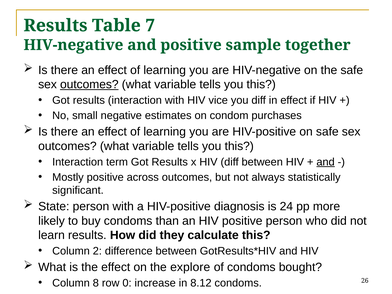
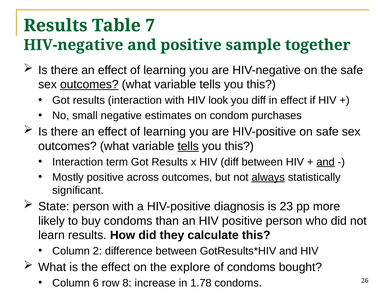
vice: vice -> look (218, 100)
tells underline: none -> present (188, 146)
always underline: none -> present (268, 177)
24: 24 -> 23 (286, 206)
8: 8 -> 6 (96, 283)
0: 0 -> 8 (127, 283)
8.12: 8.12 -> 1.78 (201, 283)
